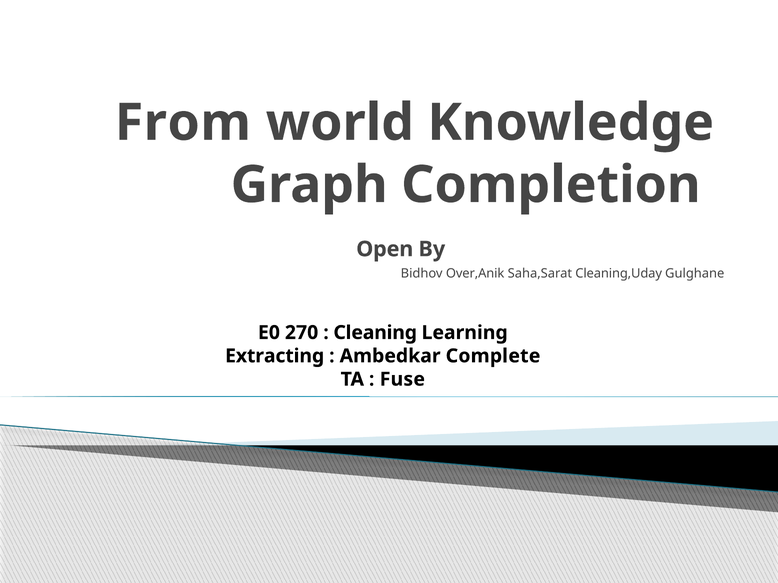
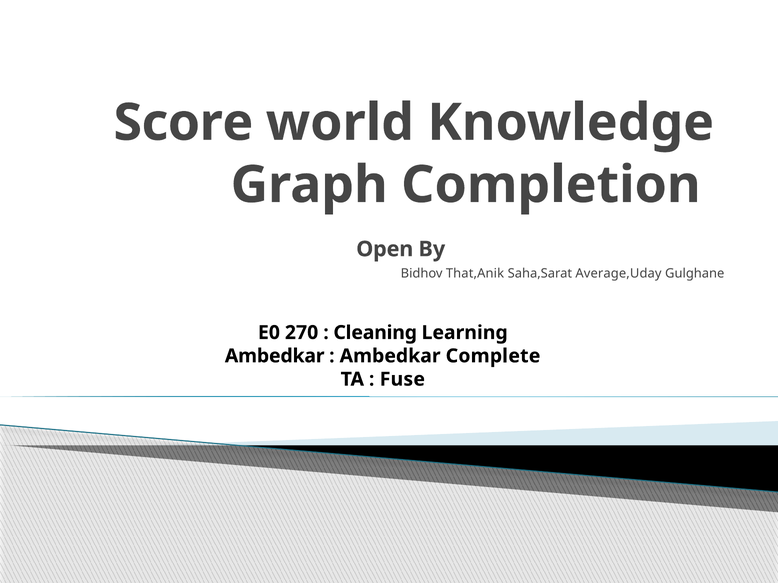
From: From -> Score (183, 123)
Over,Anik: Over,Anik -> That,Anik (475, 274)
Cleaning,Uday: Cleaning,Uday -> Average,Uday (619, 274)
Extracting: Extracting -> Ambedkar (275, 356)
